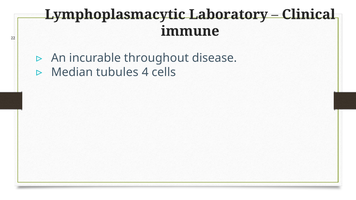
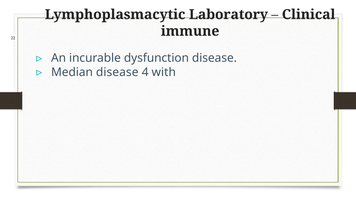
throughout: throughout -> dysfunction (156, 58)
Median tubules: tubules -> disease (117, 72)
cells: cells -> with (164, 72)
